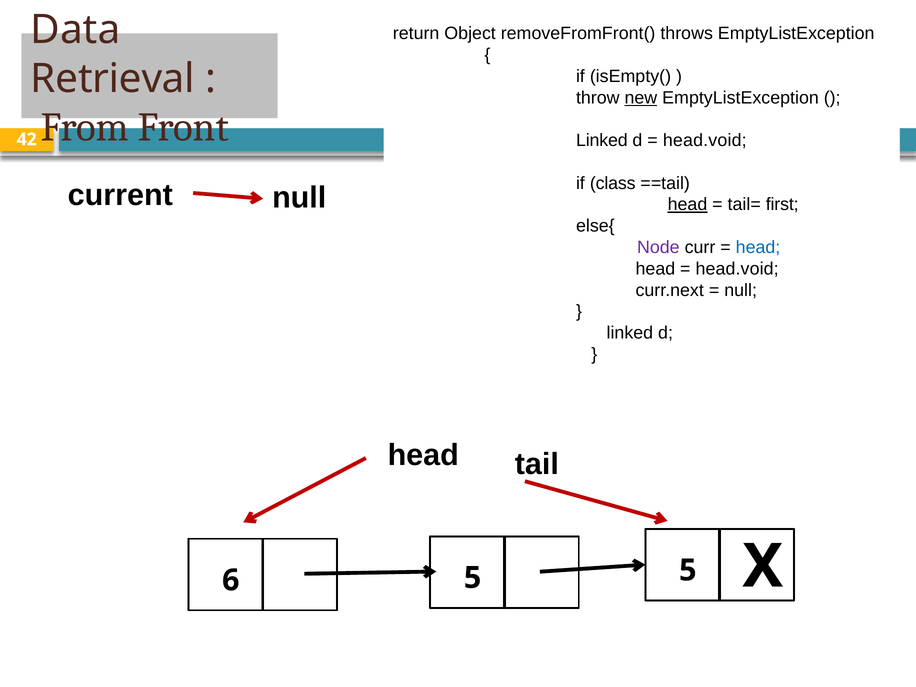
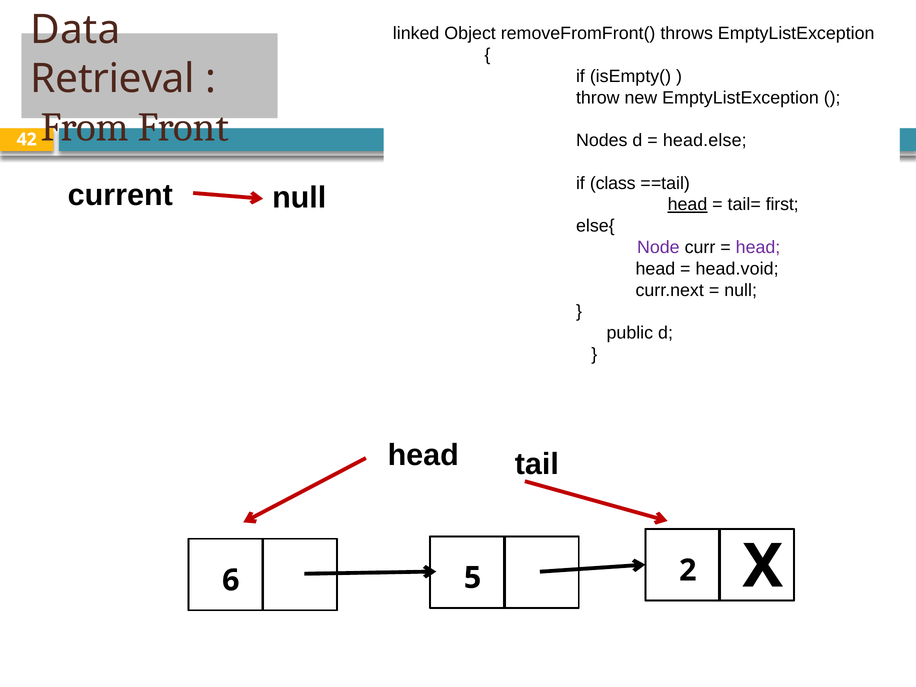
return: return -> linked (416, 34)
new underline: present -> none (641, 98)
Linked: Linked -> Nodes (602, 140)
head.void: head.void -> head.else (705, 140)
head colour: blue -> purple (758, 247)
linked: linked -> public (630, 333)
6 5: 5 -> 2 (688, 570)
